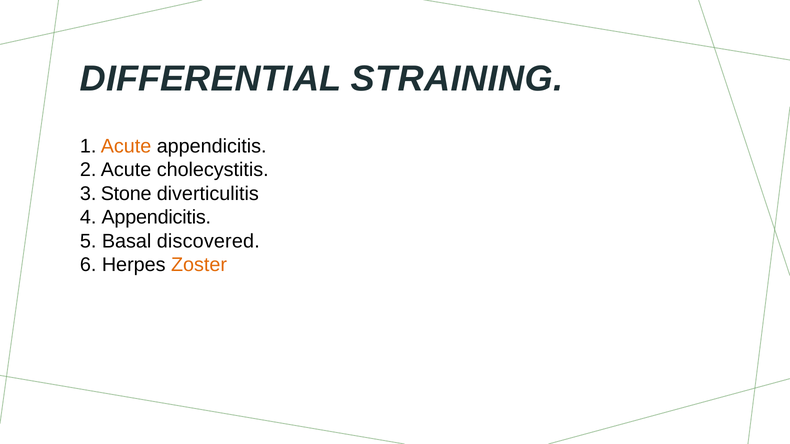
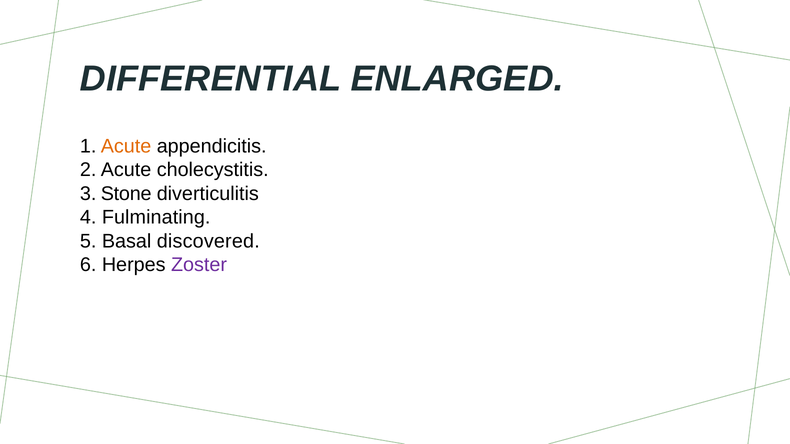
STRAINING: STRAINING -> ENLARGED (457, 79)
4 Appendicitis: Appendicitis -> Fulminating (156, 218)
Zoster colour: orange -> purple (199, 265)
